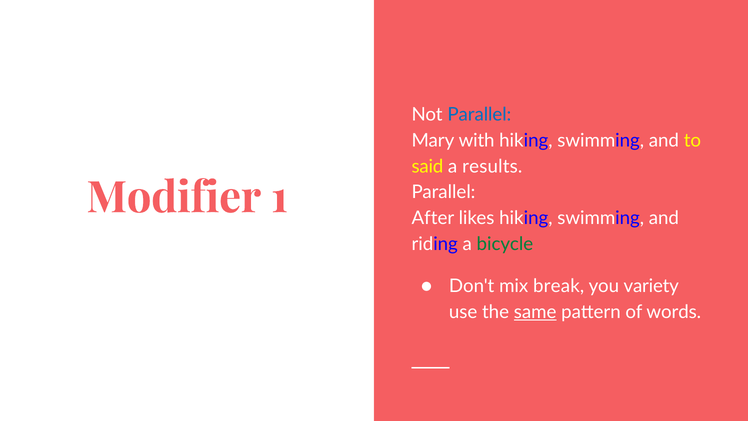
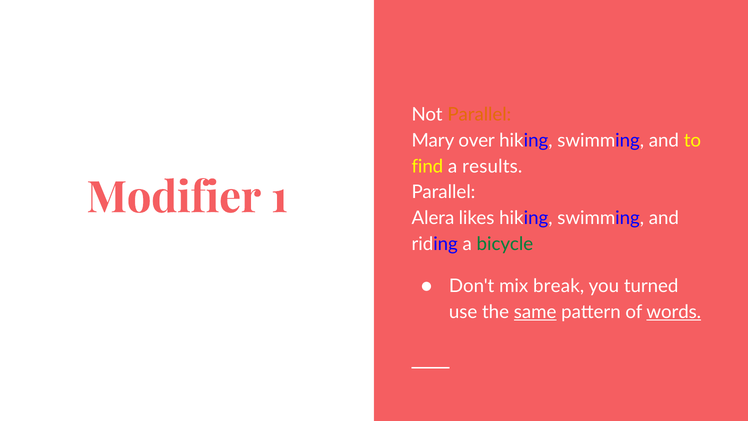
Parallel colour: blue -> orange (479, 115)
with: with -> over (477, 141)
said: said -> find (427, 166)
After: After -> Alera (433, 218)
variety: variety -> turned (651, 286)
words underline: none -> present (674, 312)
